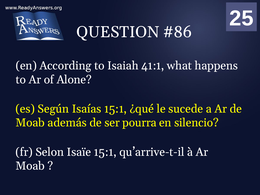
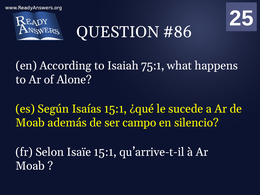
41:1: 41:1 -> 75:1 (153, 66)
pourra: pourra -> campo (139, 123)
